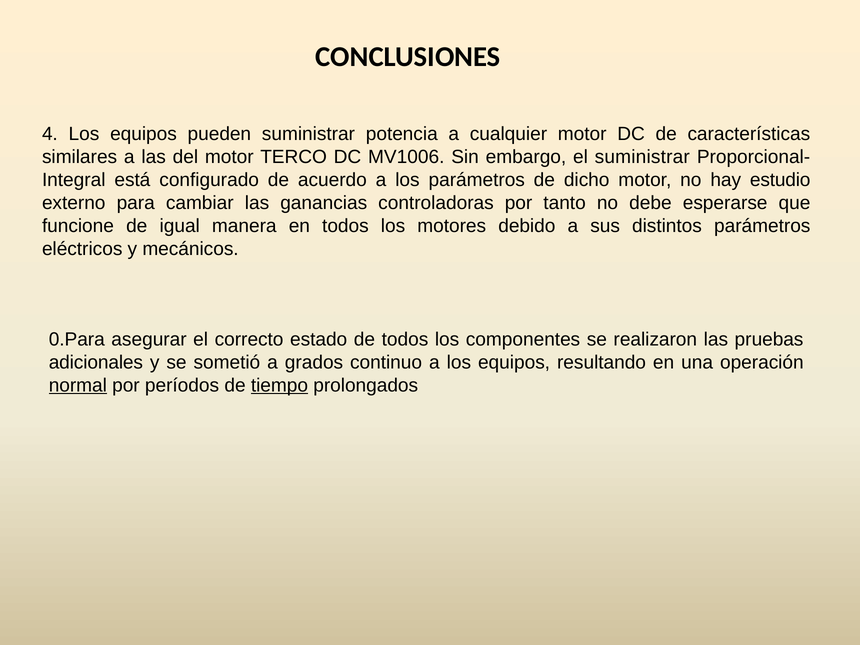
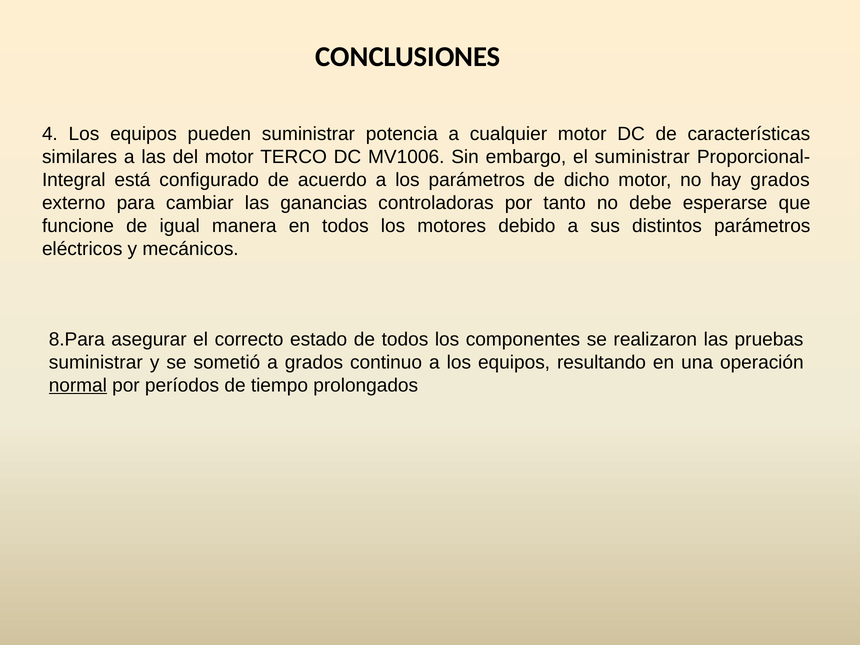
hay estudio: estudio -> grados (780, 180)
0.Para: 0.Para -> 8.Para (77, 340)
adicionales: adicionales -> suministrar (96, 362)
tiempo underline: present -> none (279, 385)
